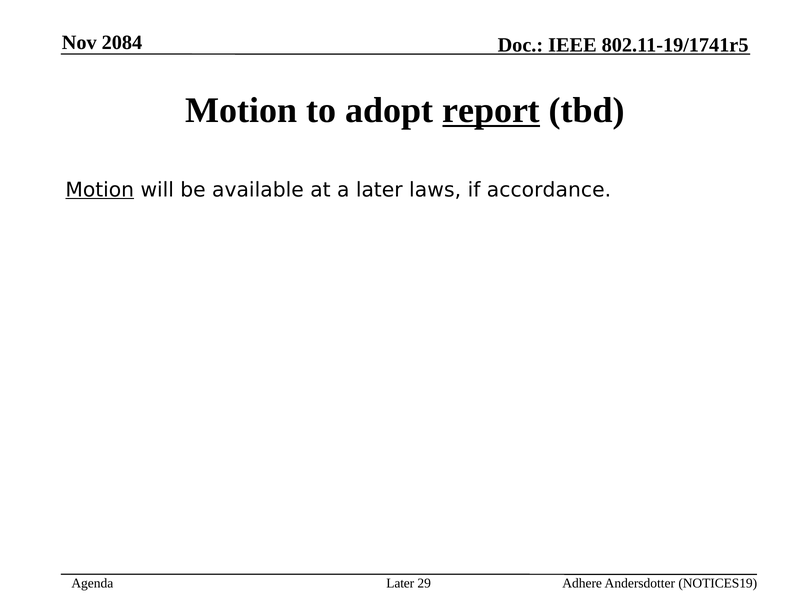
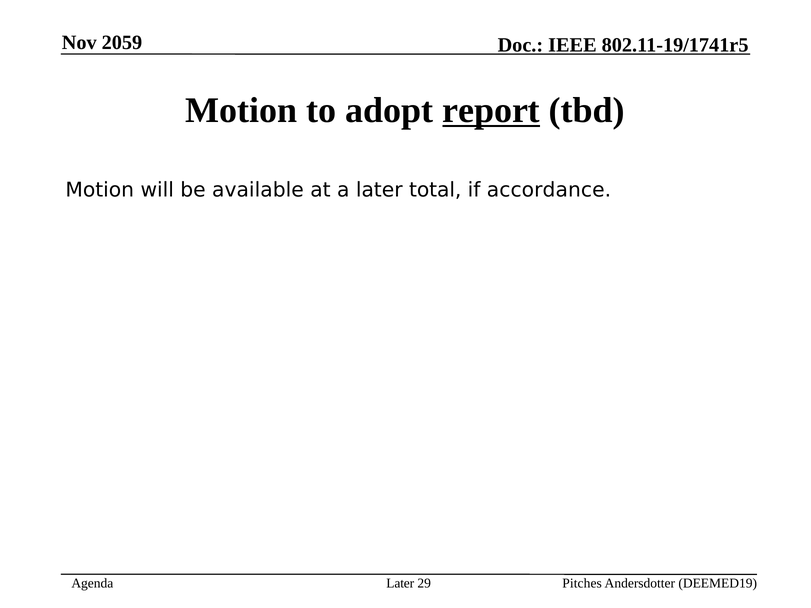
2084: 2084 -> 2059 (122, 43)
Motion underline: present -> none (100, 190)
laws: laws -> total (435, 190)
Adhere: Adhere -> Pitches (582, 583)
NOTICES19: NOTICES19 -> DEEMED19 (718, 583)
